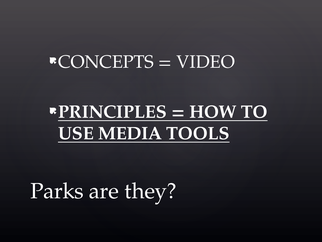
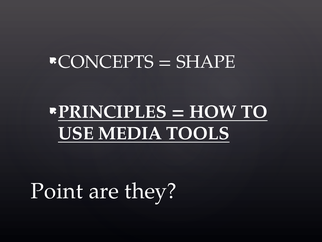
VIDEO: VIDEO -> SHAPE (206, 62)
Parks: Parks -> Point (57, 191)
